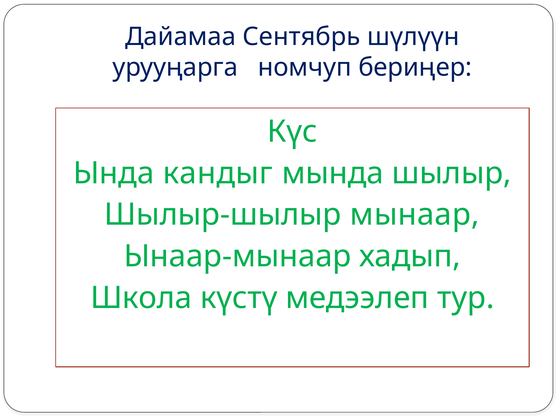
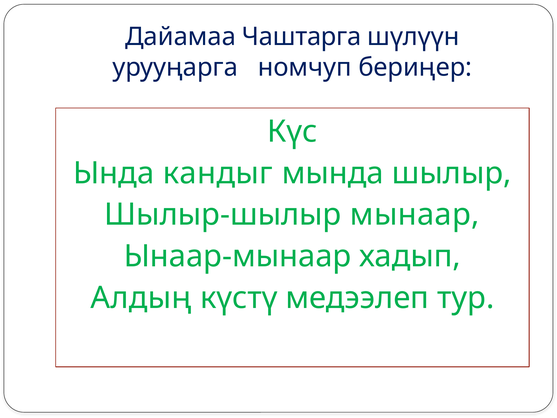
Сентябрь: Сентябрь -> Чаштарга (302, 37)
Школа: Школа -> Алдың (141, 298)
